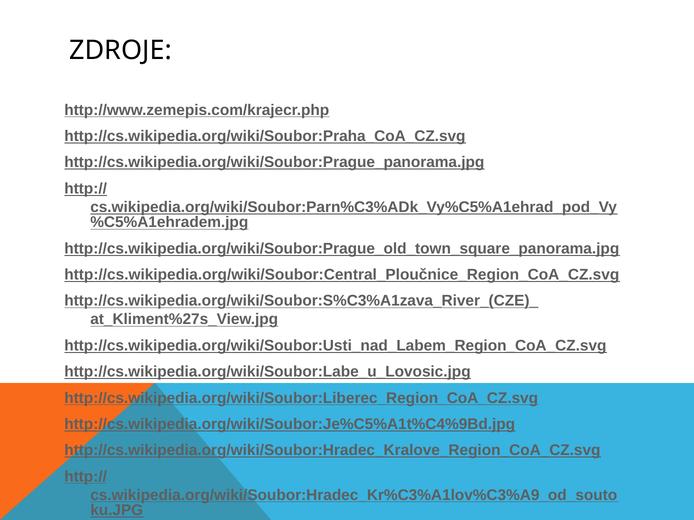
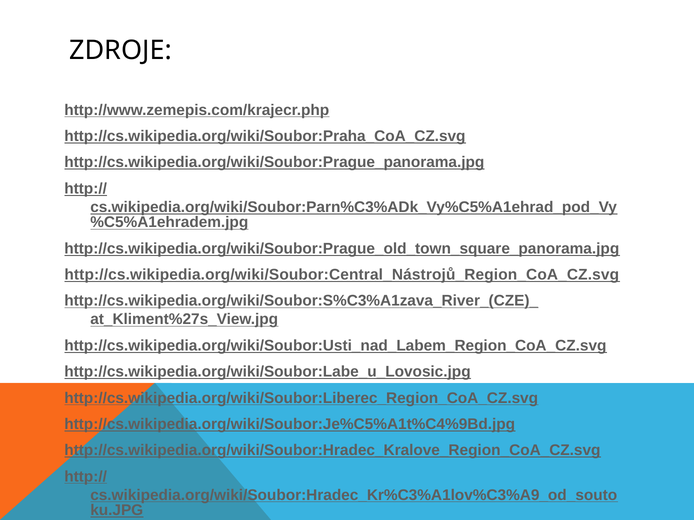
http://cs.wikipedia.org/wiki/Soubor:Central_Ploučnice_Region_CoA_CZ.svg: http://cs.wikipedia.org/wiki/Soubor:Central_Ploučnice_Region_CoA_CZ.svg -> http://cs.wikipedia.org/wiki/Soubor:Central_Nástrojů_Region_CoA_CZ.svg (342, 275)
